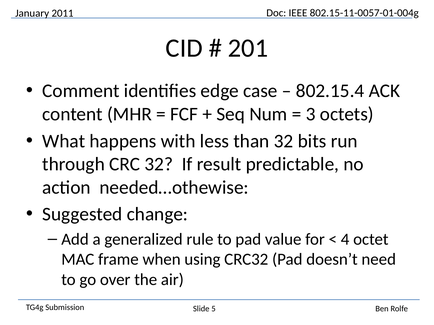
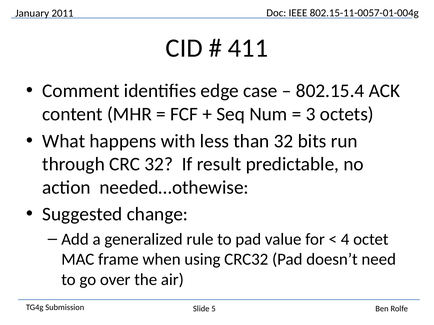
201: 201 -> 411 (248, 48)
